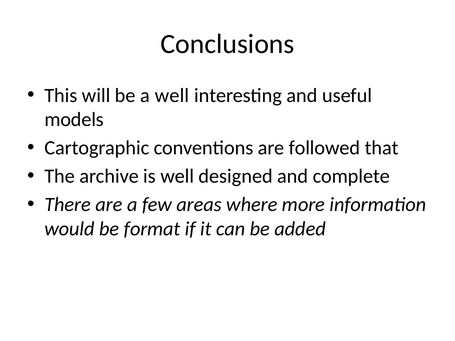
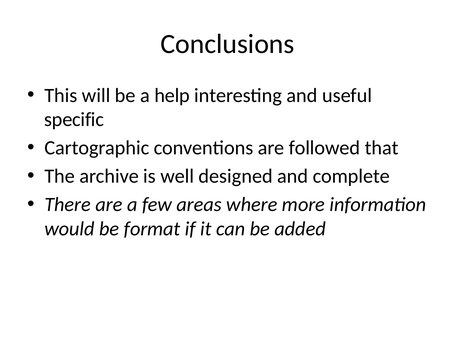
a well: well -> help (172, 95)
models: models -> specific (74, 120)
